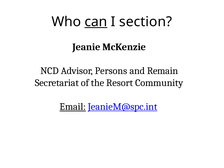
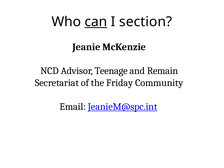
Persons: Persons -> Teenage (111, 71)
Resort: Resort -> Friday (120, 83)
Email underline: present -> none (73, 107)
